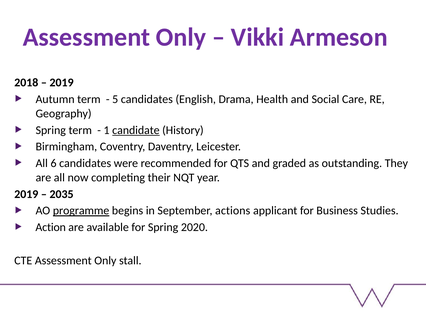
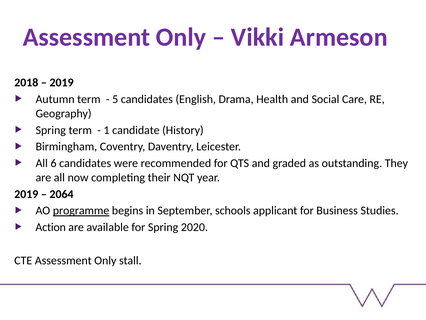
candidate underline: present -> none (136, 130)
2035: 2035 -> 2064 (62, 194)
actions: actions -> schools (233, 210)
